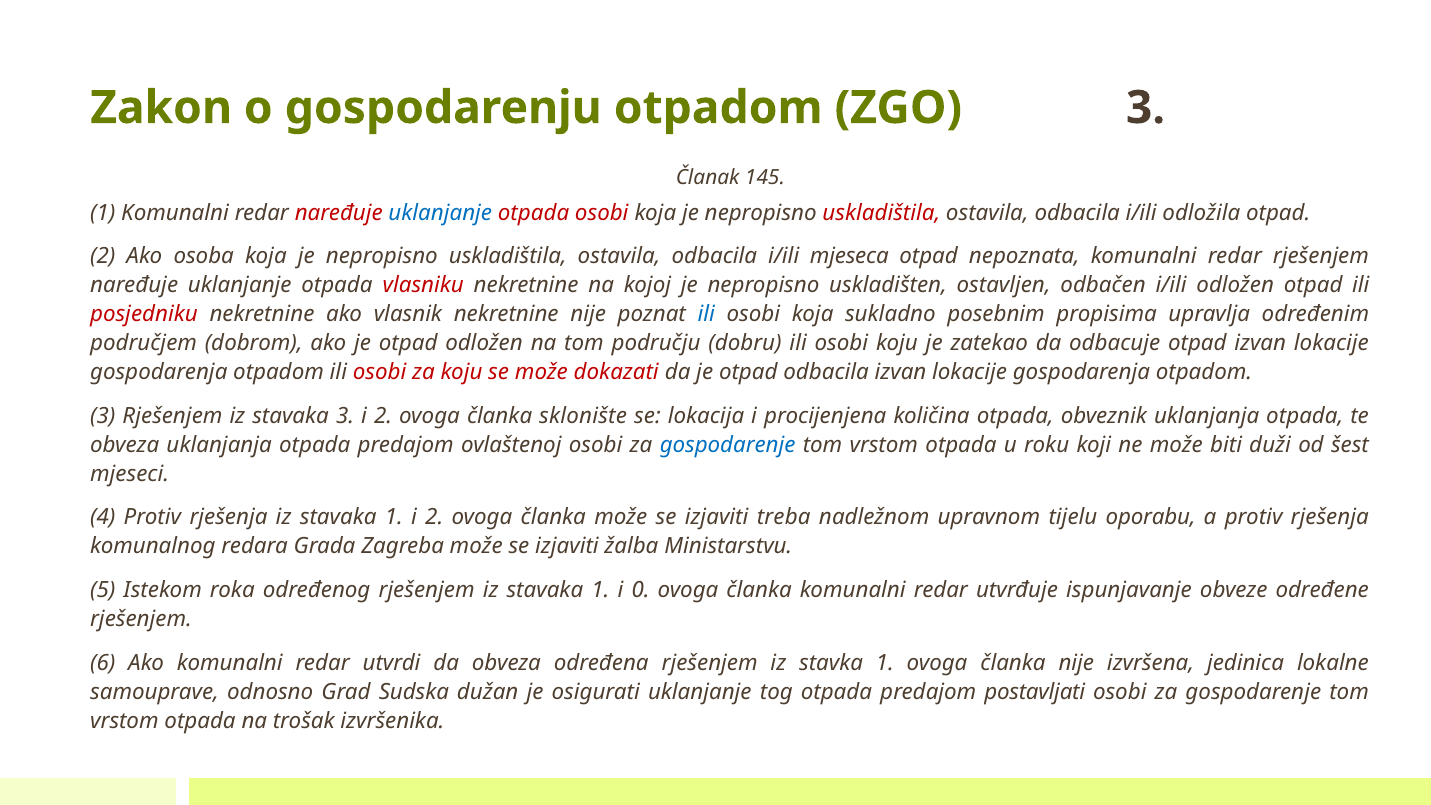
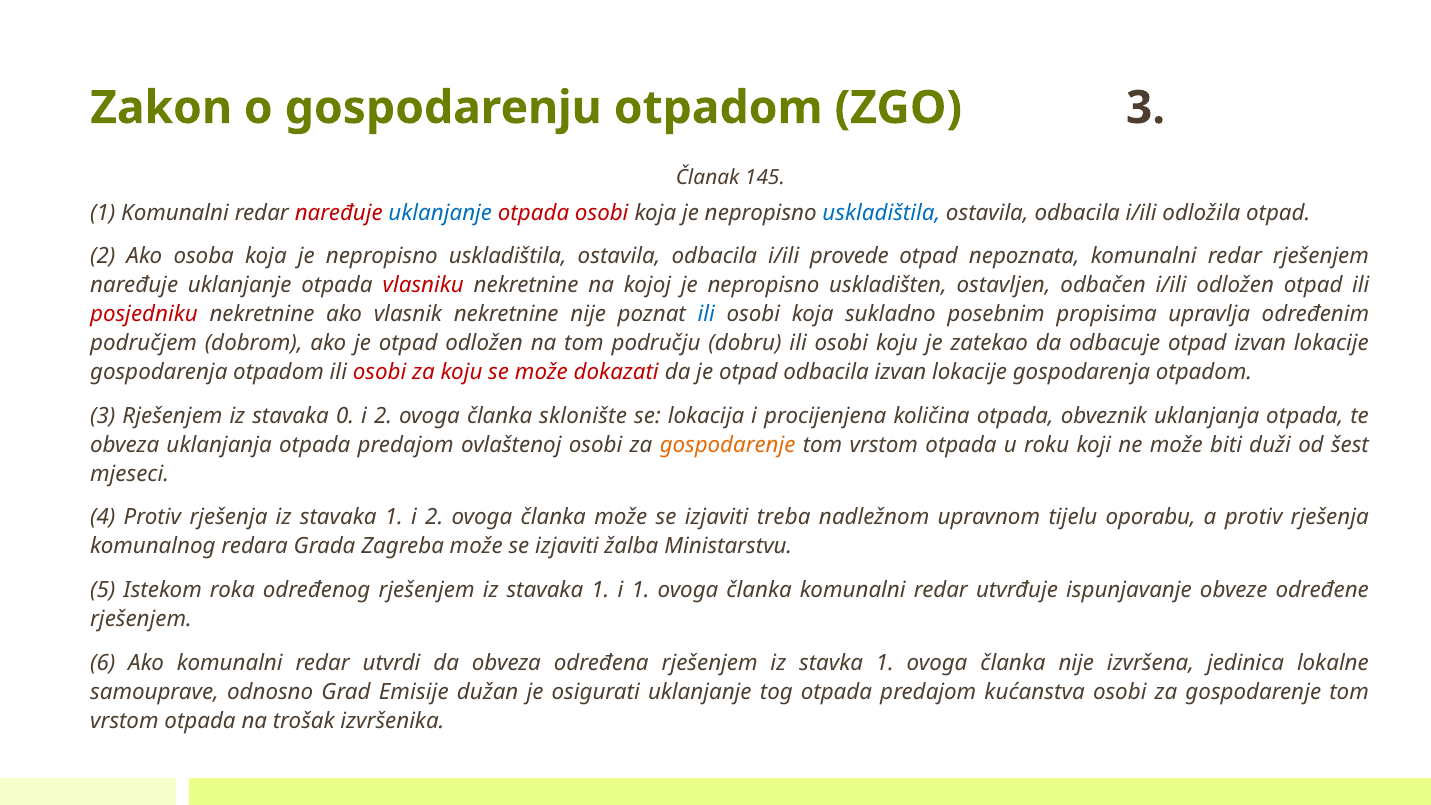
uskladištila colour: red -> blue (881, 213)
mjeseca: mjeseca -> provede (849, 256)
stavaka 3: 3 -> 0 (345, 416)
gospodarenje colour: blue -> orange (728, 445)
i 0: 0 -> 1 (641, 590)
Sudska: Sudska -> Emisije (414, 692)
postavljati: postavljati -> kućanstva (1035, 692)
